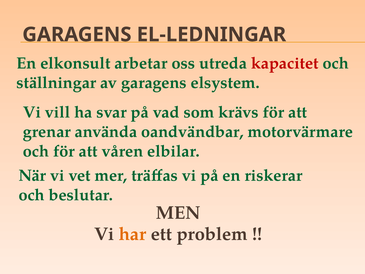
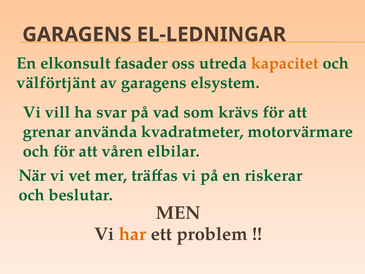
arbetar: arbetar -> fasader (141, 63)
kapacitet colour: red -> orange (285, 63)
ställningar: ställningar -> välförtjänt (56, 83)
oandvändbar: oandvändbar -> kvadratmeter (192, 132)
